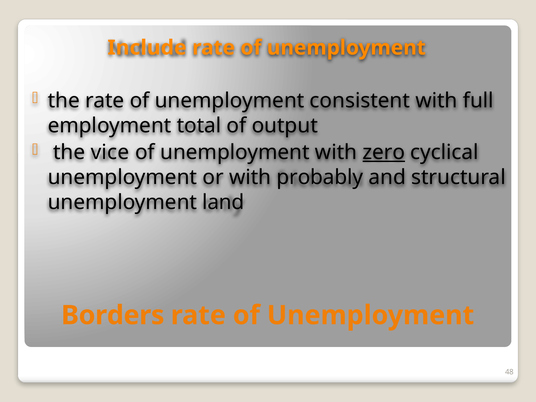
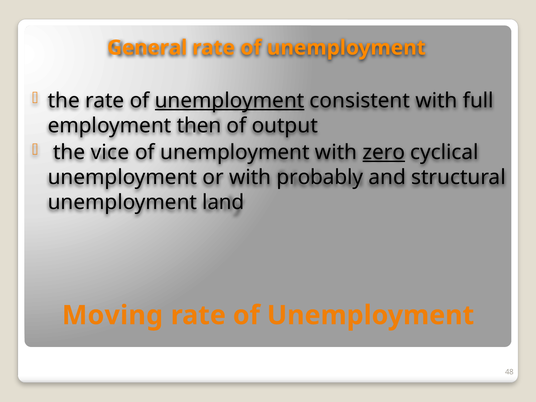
Include: Include -> General (147, 48)
unemployment underline: none -> present (230, 101)
total: total -> then (199, 126)
Borders: Borders -> Moving (113, 315)
